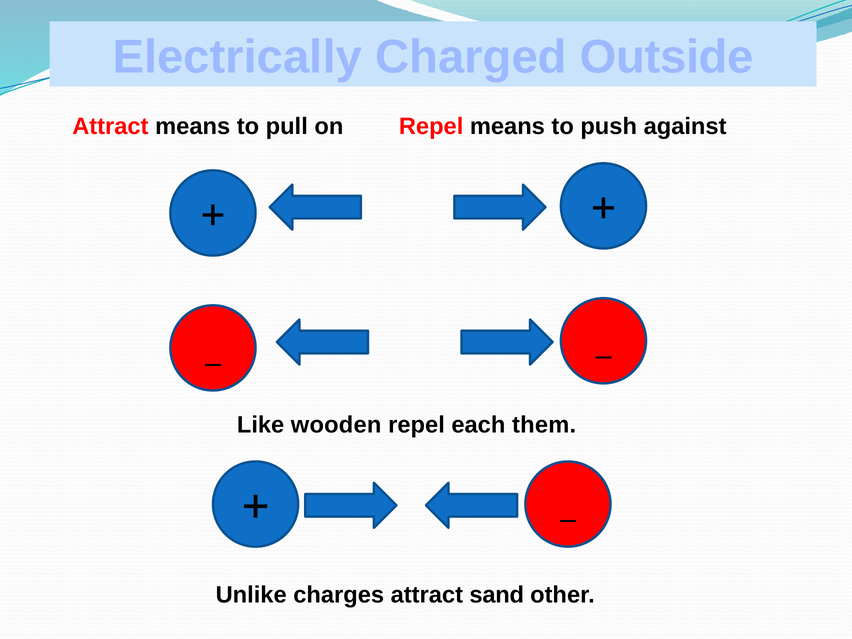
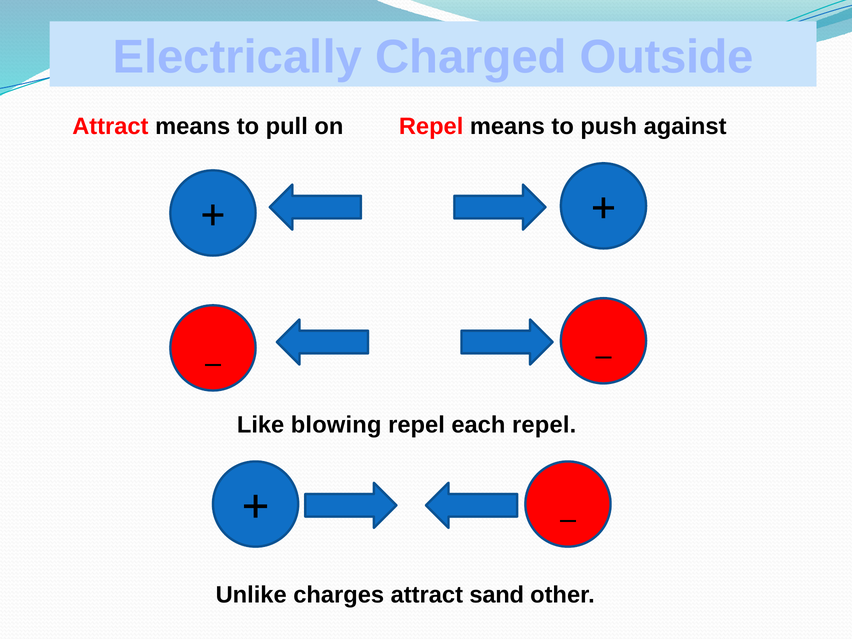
wooden: wooden -> blowing (336, 425)
each them: them -> repel (544, 425)
